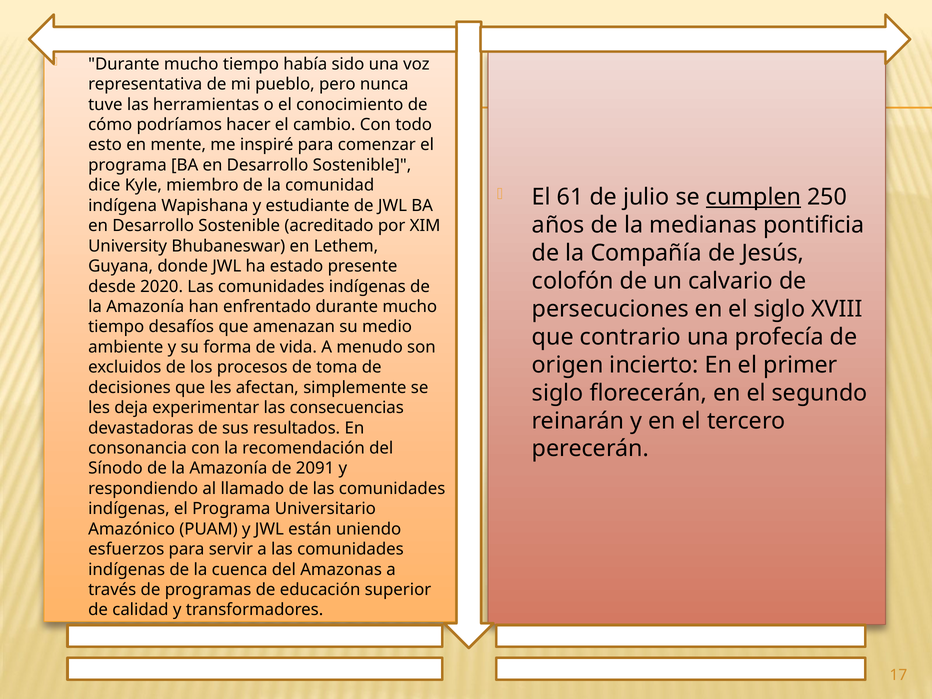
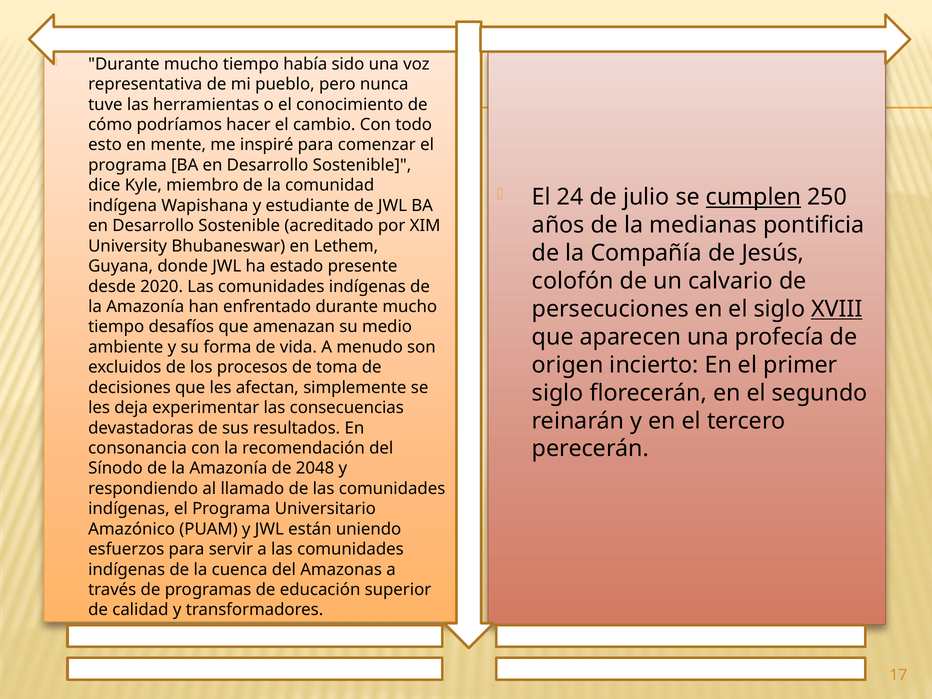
61: 61 -> 24 (570, 197)
XVIII underline: none -> present (837, 309)
contrario: contrario -> aparecen (630, 337)
2091: 2091 -> 2048 (315, 468)
